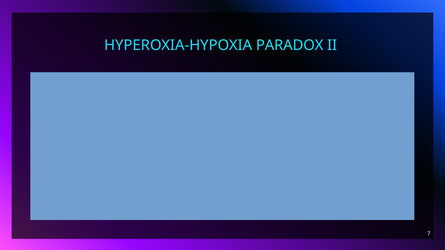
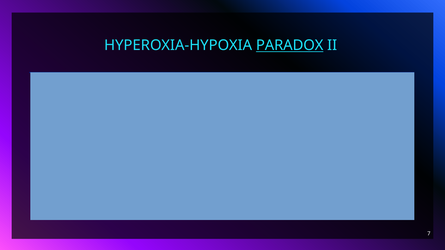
PARADOX underline: none -> present (290, 45)
